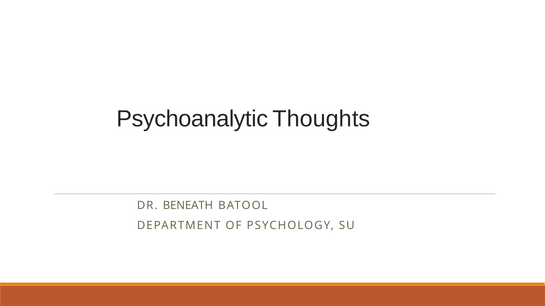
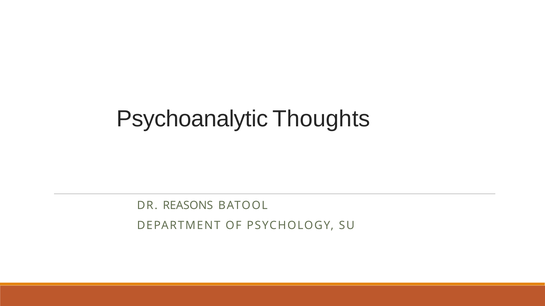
BENEATH: BENEATH -> REASONS (188, 206)
